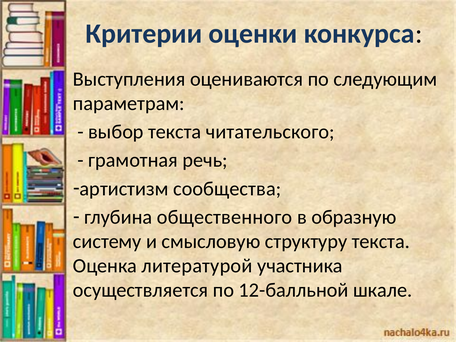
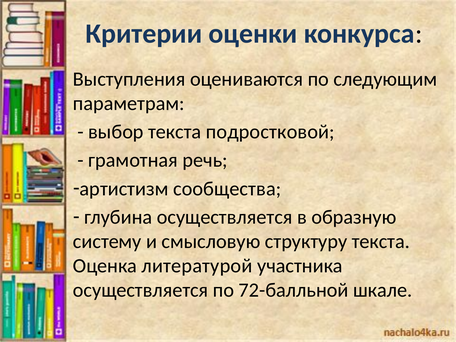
читательского: читательского -> подростковой (270, 132)
глубина общественного: общественного -> осуществляется (225, 217)
12-балльной: 12-балльной -> 72-балльной (294, 290)
